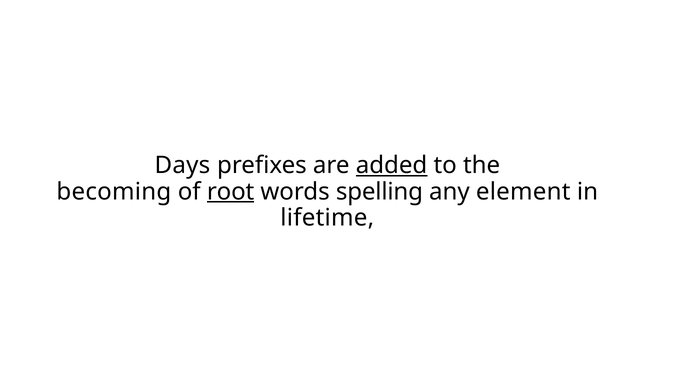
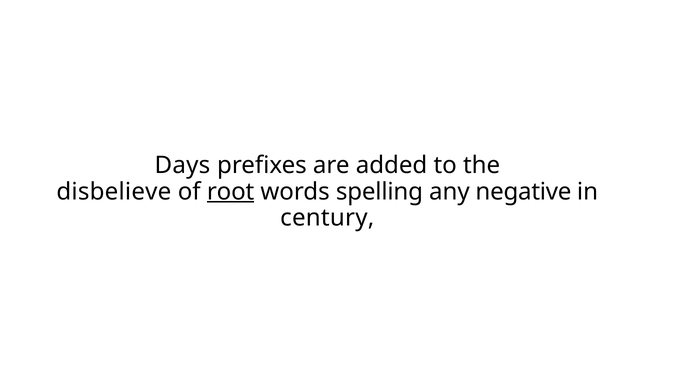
added underline: present -> none (392, 166)
becoming: becoming -> disbelieve (114, 192)
element: element -> negative (523, 192)
lifetime: lifetime -> century (327, 218)
